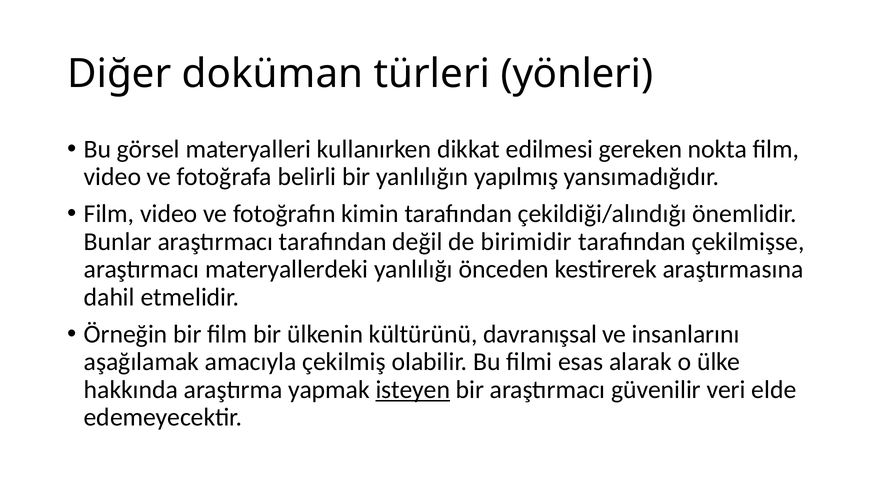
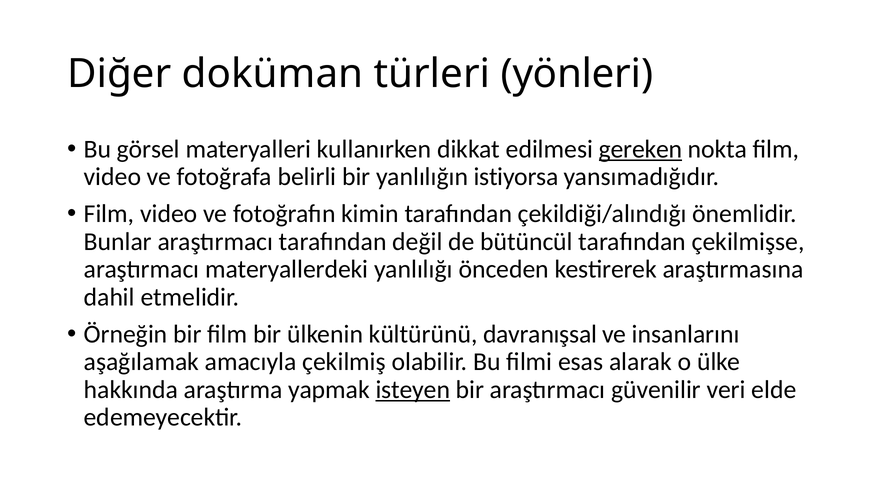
gereken underline: none -> present (641, 149)
yapılmış: yapılmış -> istiyorsa (516, 177)
birimidir: birimidir -> bütüncül (527, 242)
